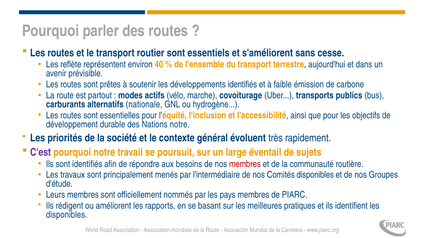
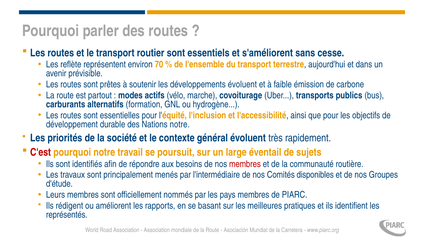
40: 40 -> 70 (159, 65)
développements identifiés: identifiés -> évoluent (242, 85)
nationale: nationale -> formation (144, 105)
C'est colour: purple -> red (41, 153)
disponibles: disponibles -> représentés (67, 215)
